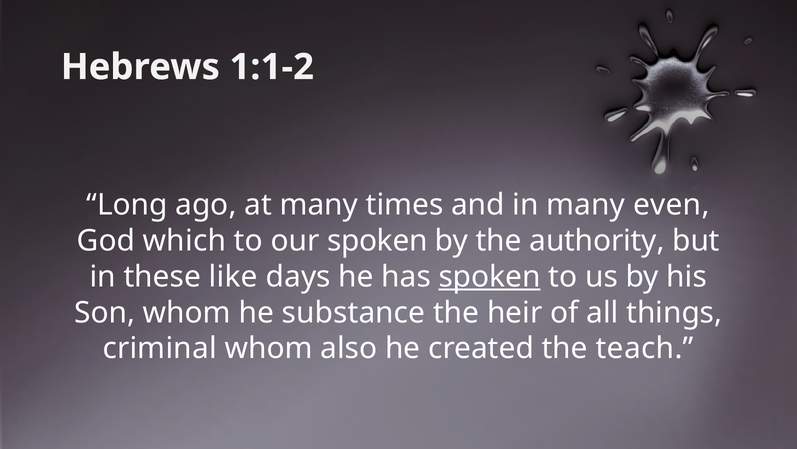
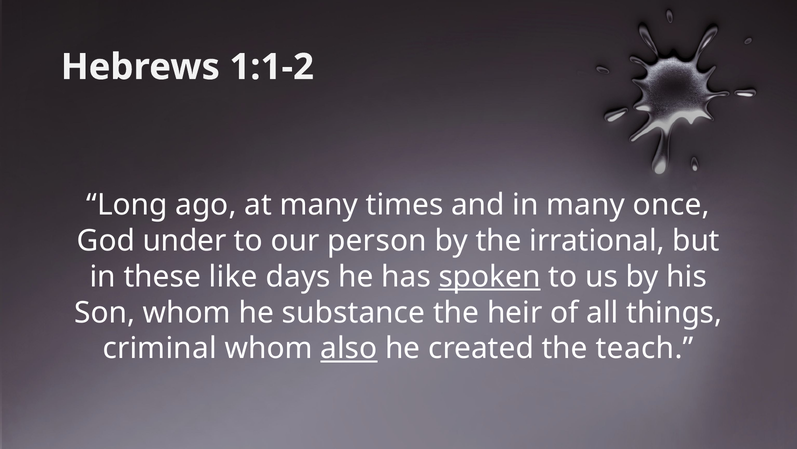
even: even -> once (671, 205)
which: which -> under (185, 240)
our spoken: spoken -> person (377, 240)
authority: authority -> irrational (597, 240)
also underline: none -> present (349, 348)
